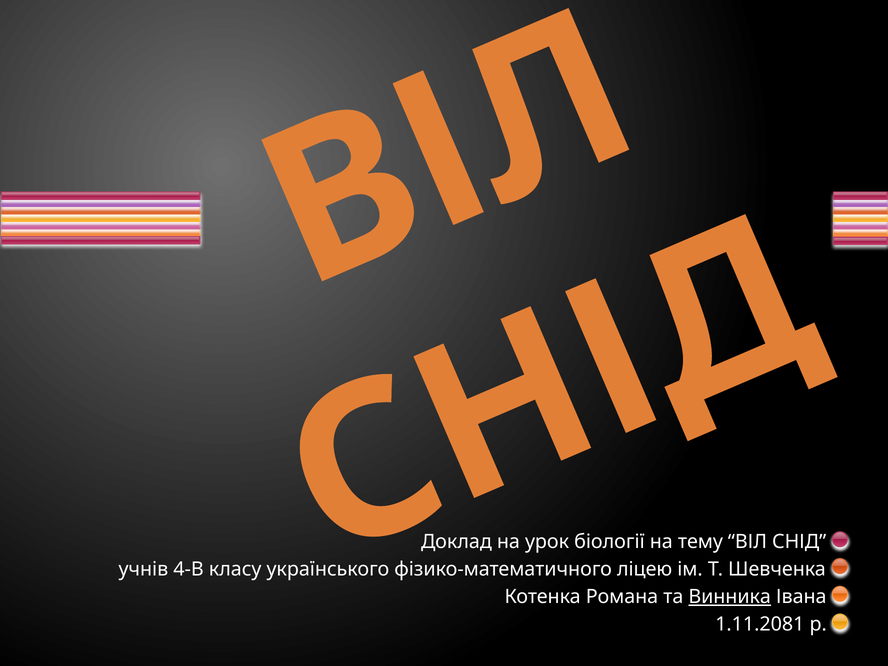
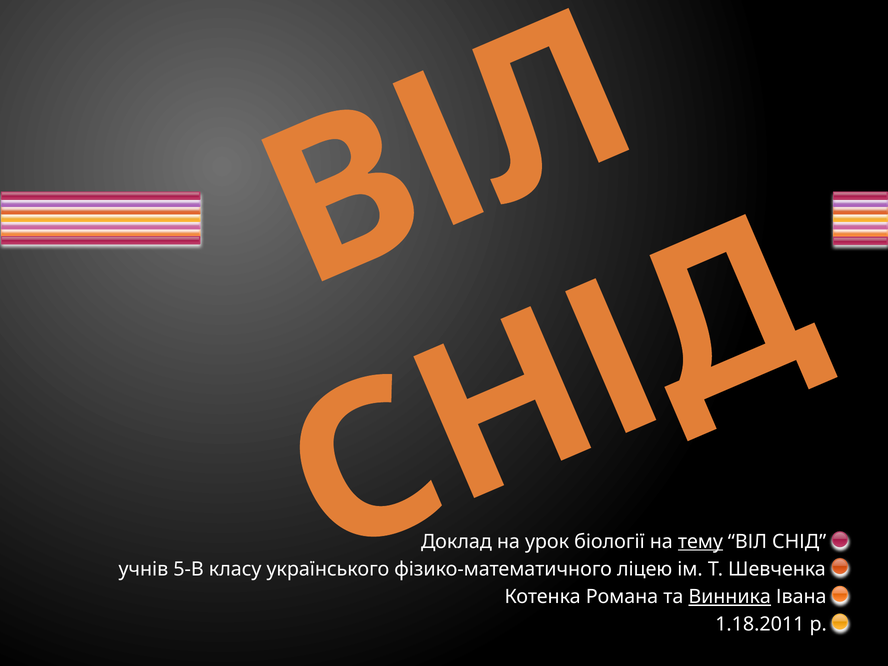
тему underline: none -> present (700, 542)
4-В: 4-В -> 5-В (189, 569)
1.11.2081: 1.11.2081 -> 1.18.2011 (760, 624)
